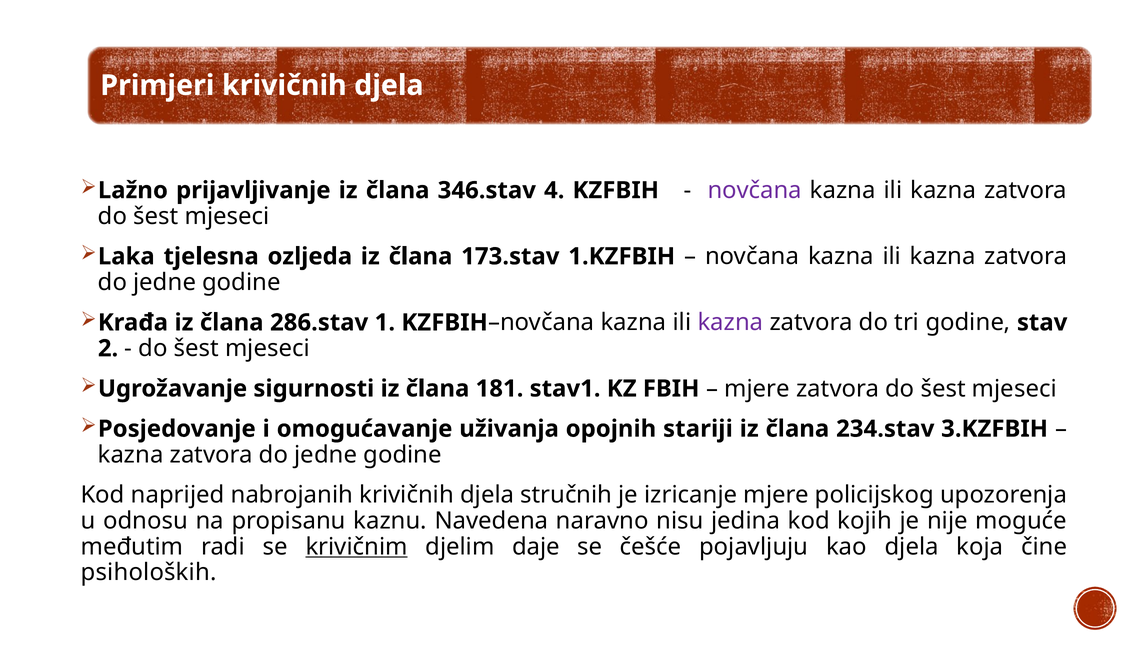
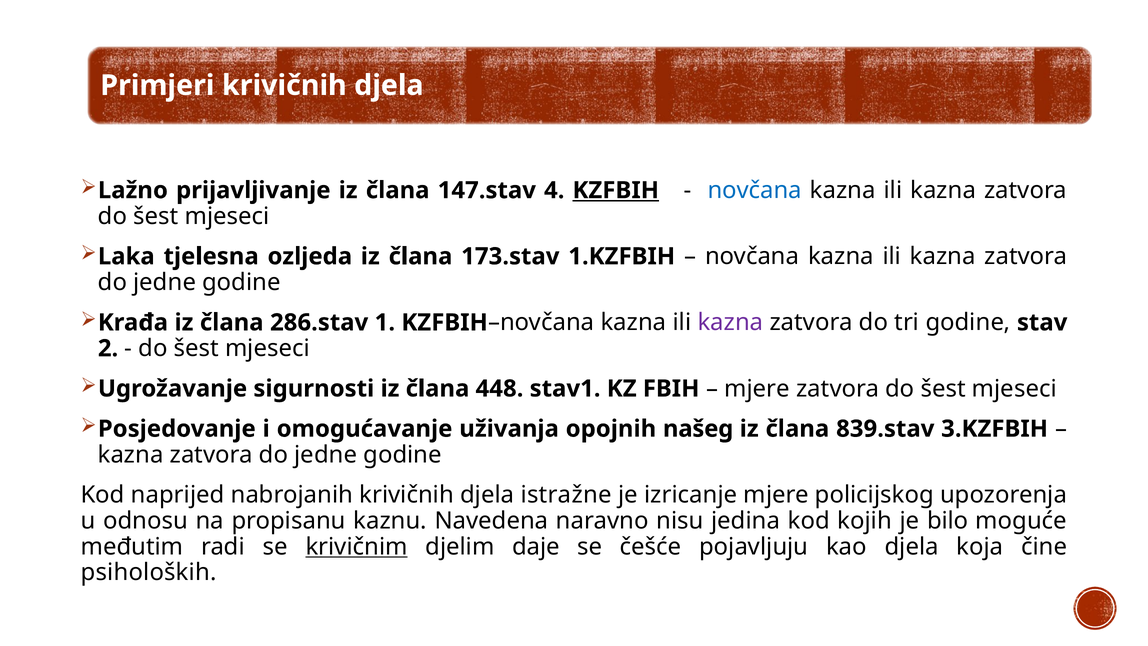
346.stav: 346.stav -> 147.stav (487, 190)
KZFBIH underline: none -> present (616, 190)
novčana colour: purple -> blue (755, 190)
181: 181 -> 448 (500, 388)
stariji: stariji -> našeg (698, 429)
234.stav: 234.stav -> 839.stav (885, 429)
stručnih: stručnih -> istražne (566, 495)
nije: nije -> bilo (948, 521)
